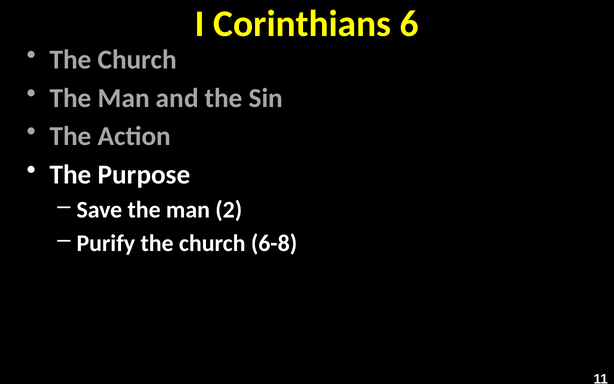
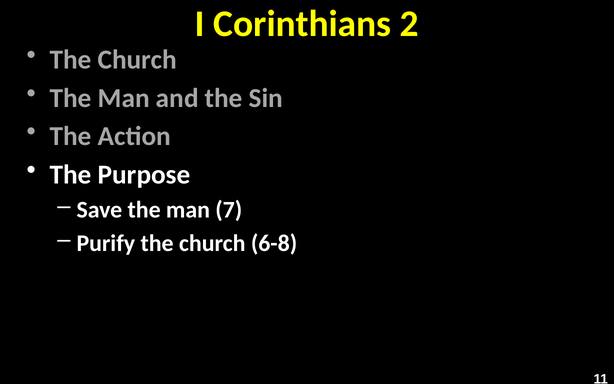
6: 6 -> 2 (409, 24)
2: 2 -> 7 (229, 210)
